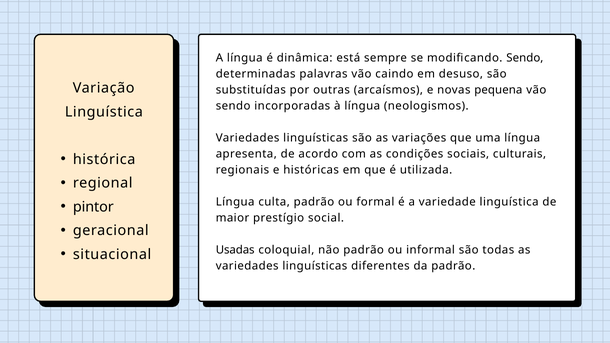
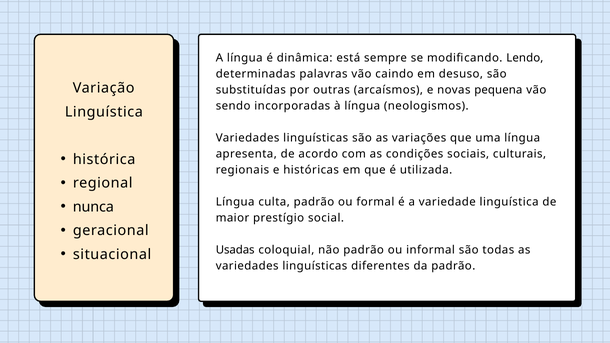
modificando Sendo: Sendo -> Lendo (525, 58)
pintor: pintor -> nunca (93, 207)
